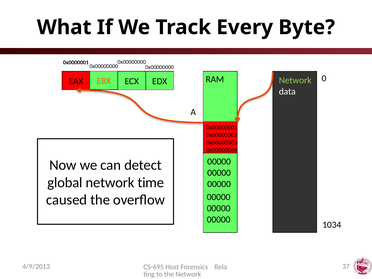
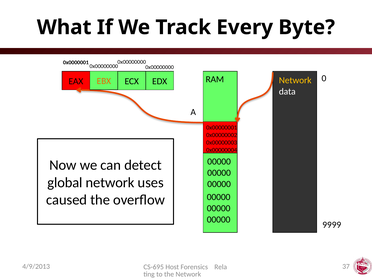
Network colour: light green -> yellow (295, 80)
time: time -> uses (151, 183)
1034: 1034 -> 9999 (332, 225)
